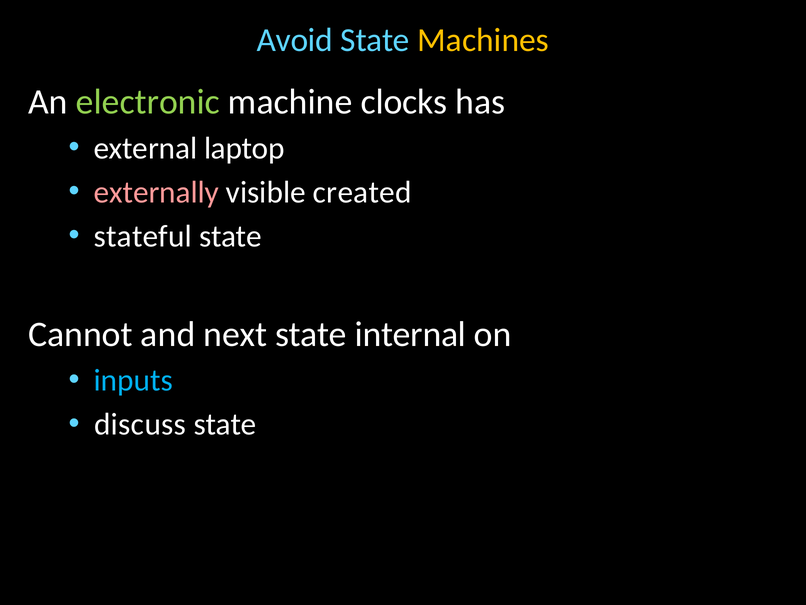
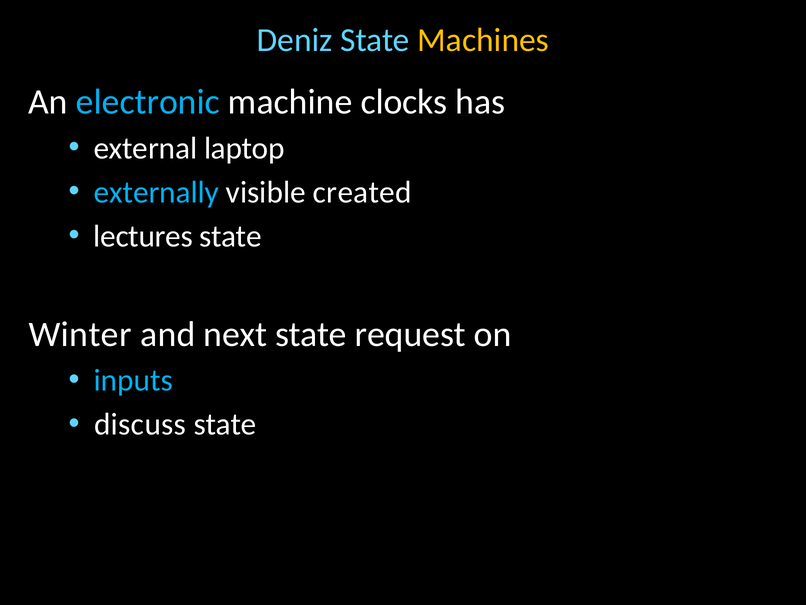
Avoid: Avoid -> Deniz (295, 40)
electronic colour: light green -> light blue (148, 102)
externally colour: pink -> light blue (156, 192)
stateful: stateful -> lectures (143, 236)
Cannot: Cannot -> Winter (80, 334)
internal: internal -> request (410, 334)
